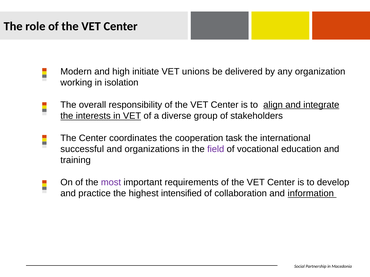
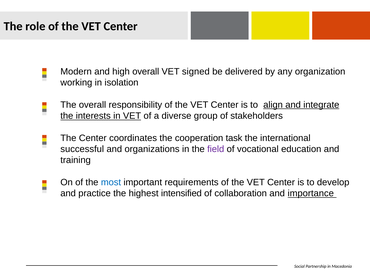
high initiate: initiate -> overall (146, 72)
unions: unions -> signed (196, 72)
most colour: purple -> blue (111, 183)
information: information -> importance (311, 194)
